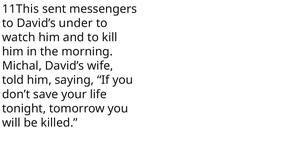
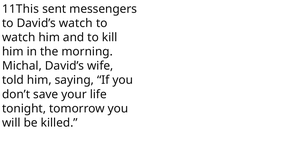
David’s under: under -> watch (76, 23)
